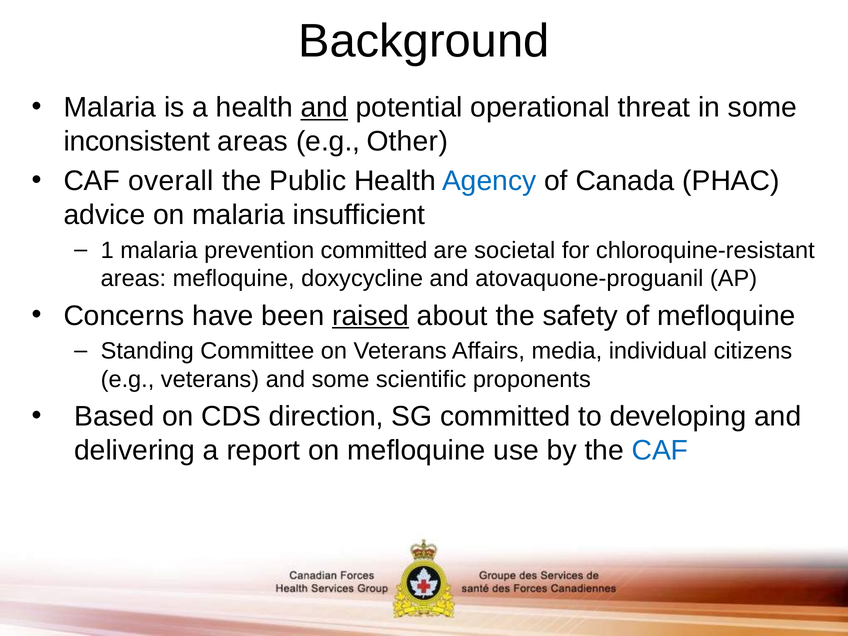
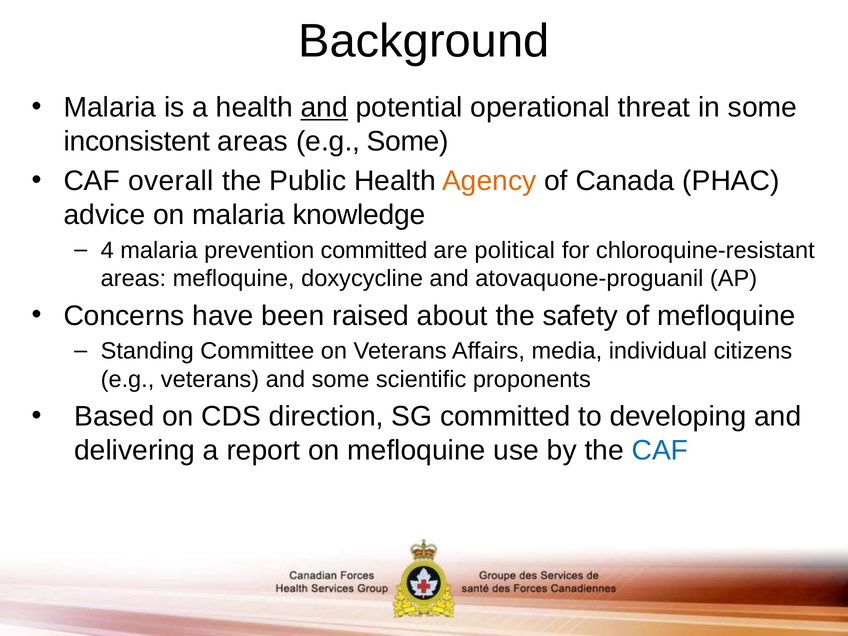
e.g Other: Other -> Some (408, 141)
Agency colour: blue -> orange (489, 181)
insufficient: insufficient -> knowledge (359, 215)
1: 1 -> 4 (107, 250)
societal: societal -> political (515, 250)
raised underline: present -> none (371, 316)
